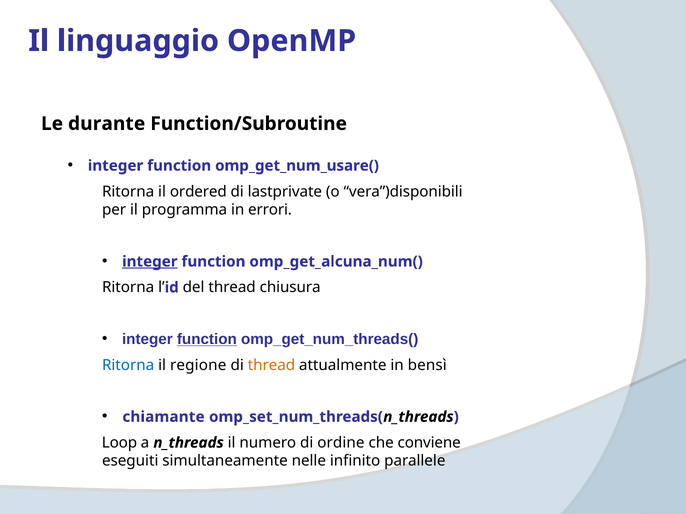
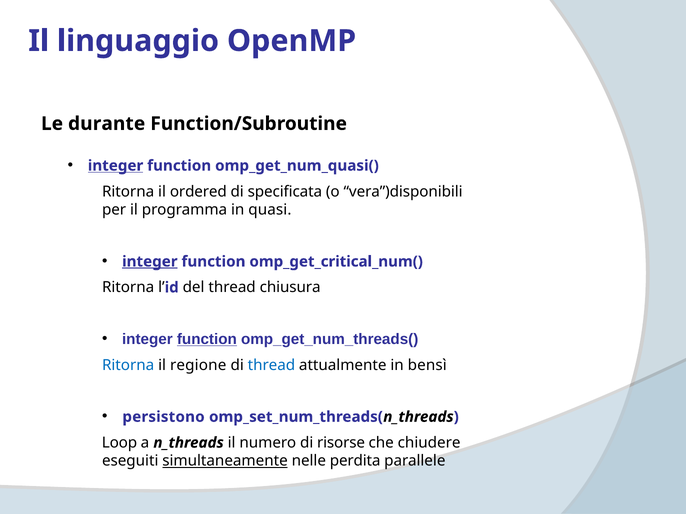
integer underline: none -> present (116, 166)
omp_get_num_usare(: omp_get_num_usare( -> omp_get_num_quasi( (297, 166)
lastprivate: lastprivate -> specificata (285, 192)
errori: errori -> quasi (270, 210)
omp_get_alcuna_num(: omp_get_alcuna_num( -> omp_get_critical_num( (336, 262)
thread colour: orange -> blue (271, 365)
chiamante: chiamante -> persistono (164, 417)
ordine: ordine -> risorse (341, 443)
conviene: conviene -> chiudere (429, 443)
simultaneamente underline: none -> present (225, 461)
infinito: infinito -> perdita (355, 461)
